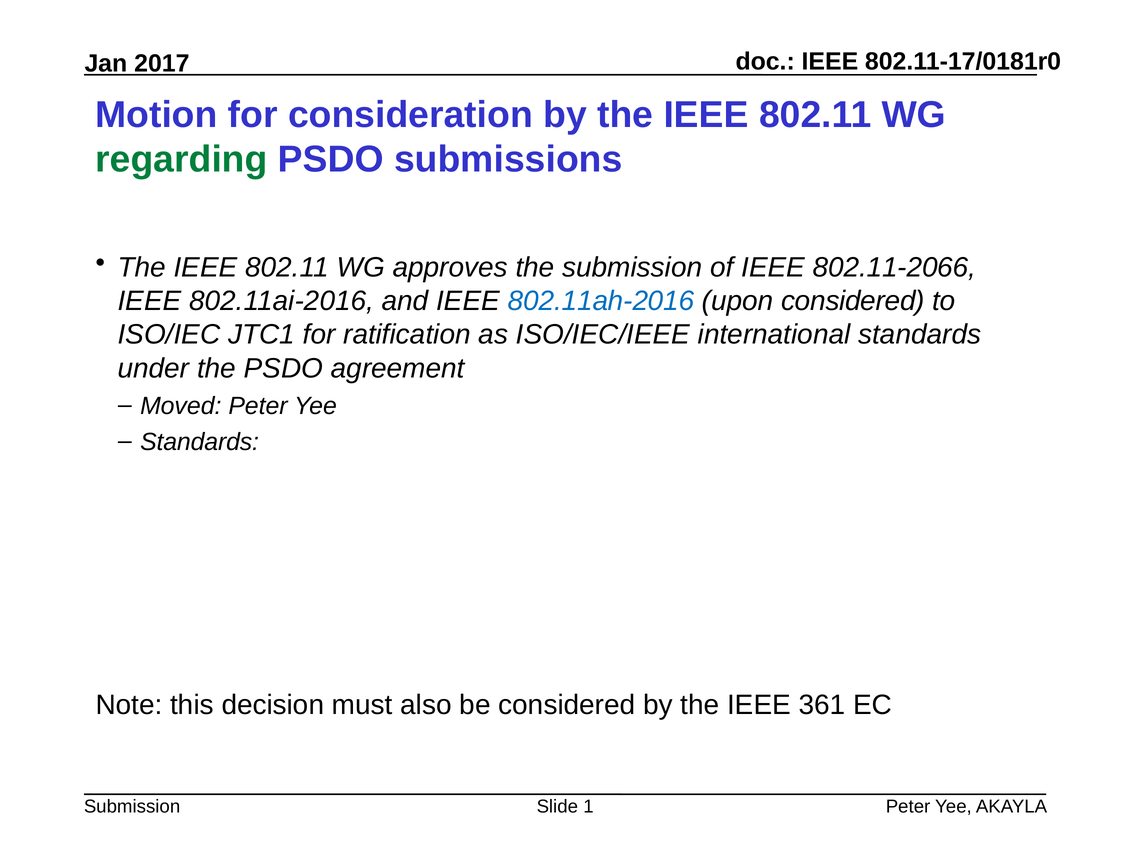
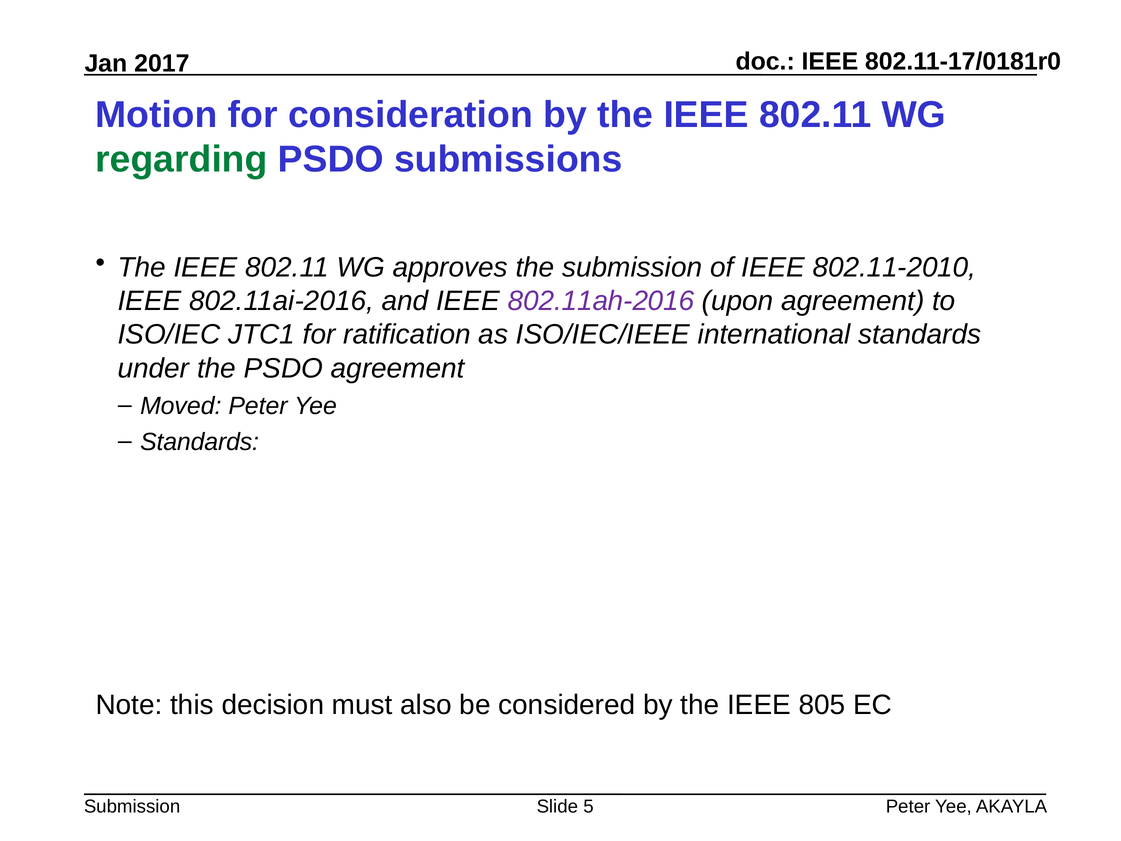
802.11-2066: 802.11-2066 -> 802.11-2010 (894, 267)
802.11ah-2016 colour: blue -> purple (601, 301)
upon considered: considered -> agreement (853, 301)
361: 361 -> 805 (822, 705)
1: 1 -> 5 (589, 806)
